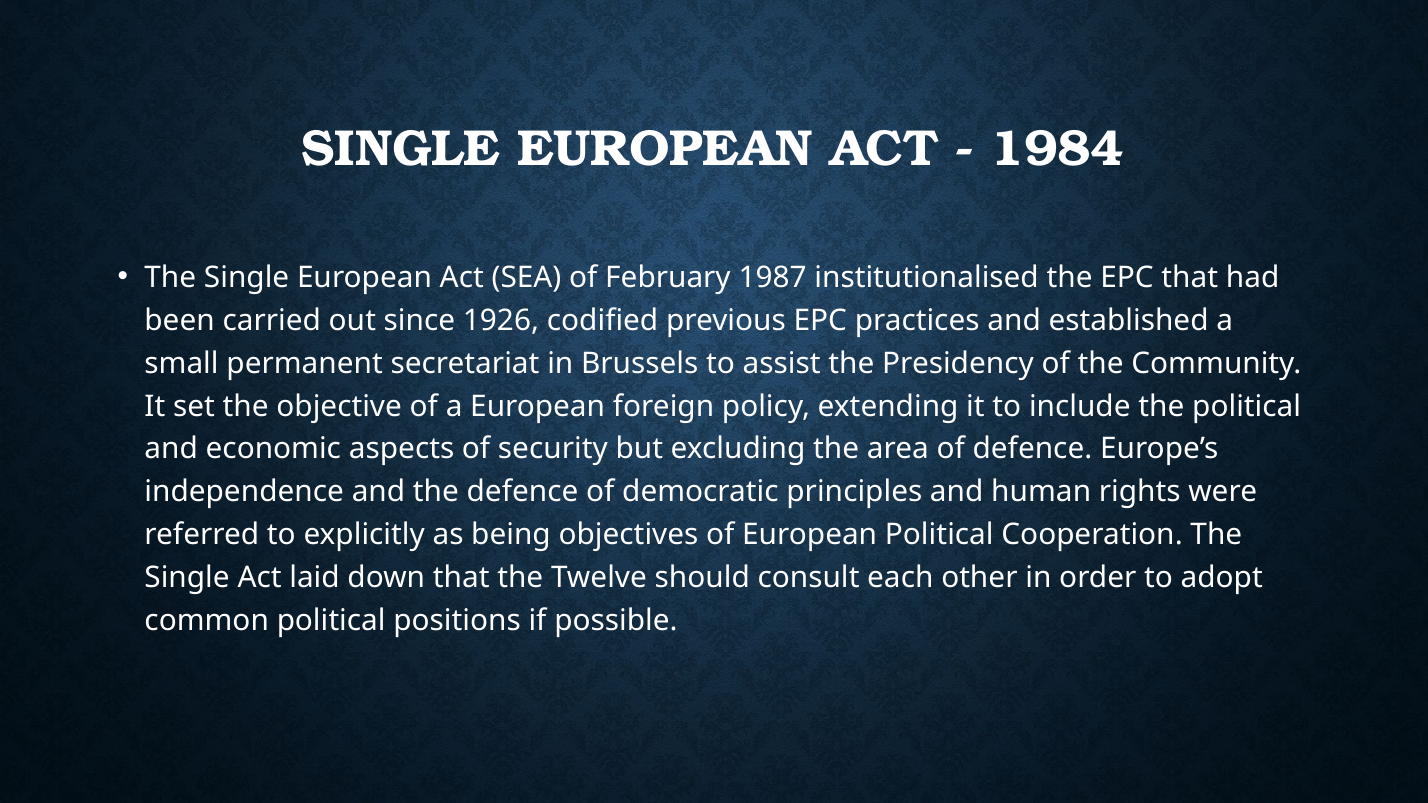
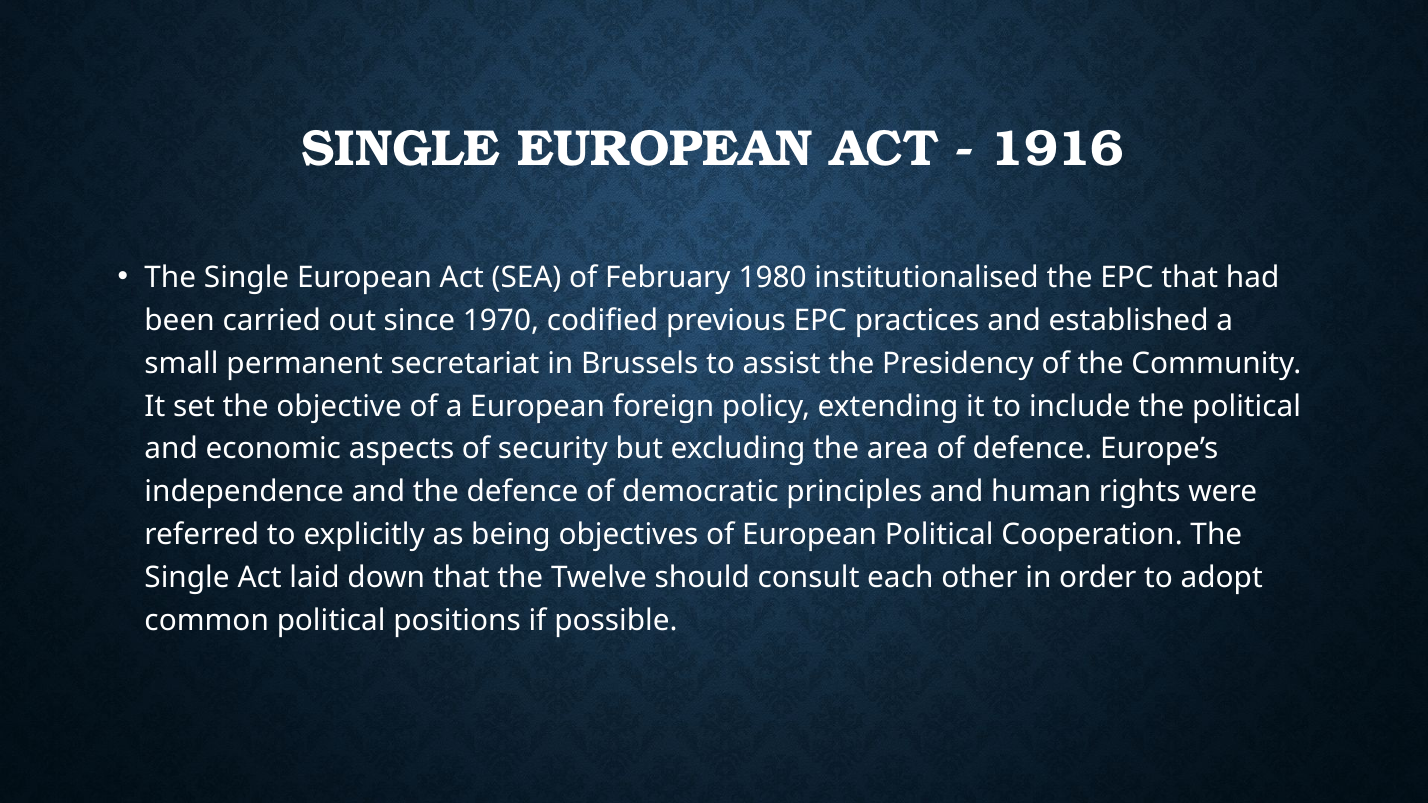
1984: 1984 -> 1916 (1058, 149)
1987: 1987 -> 1980 (773, 278)
1926: 1926 -> 1970 (501, 321)
